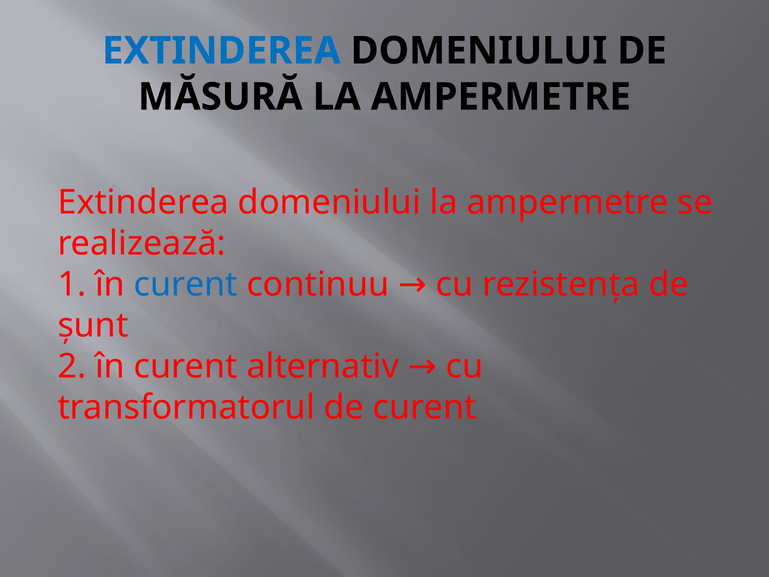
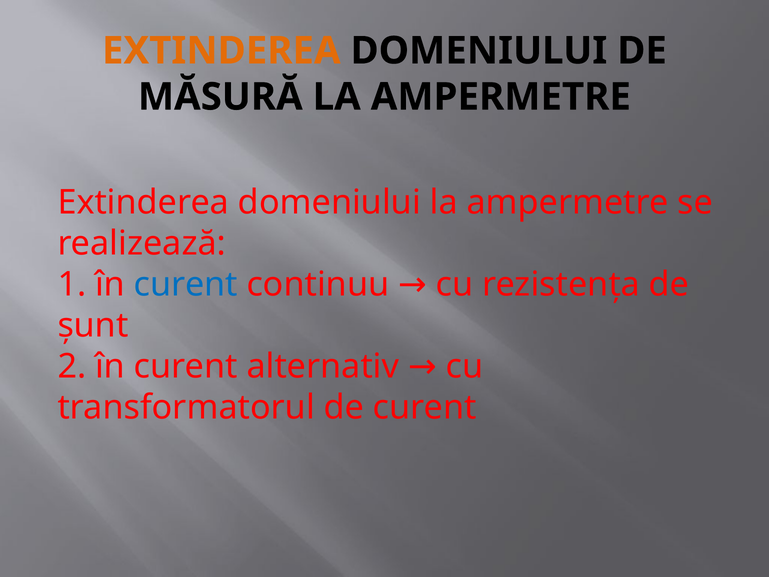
EXTINDEREA colour: blue -> orange (221, 51)
